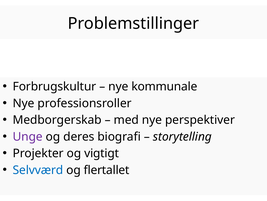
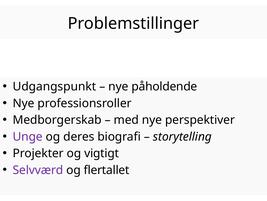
Forbrugskultur: Forbrugskultur -> Udgangspunkt (54, 86)
kommunale: kommunale -> påholdende (164, 86)
Selvværd colour: blue -> purple (38, 169)
